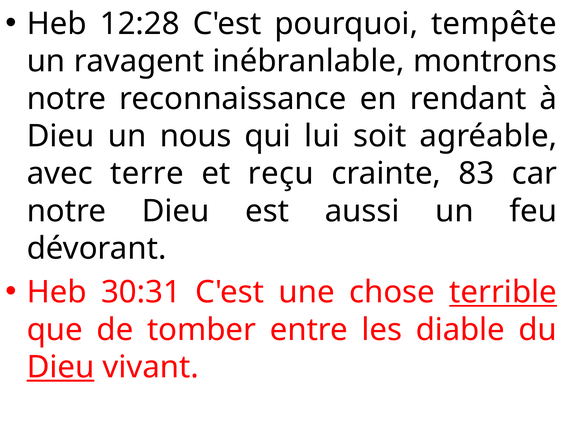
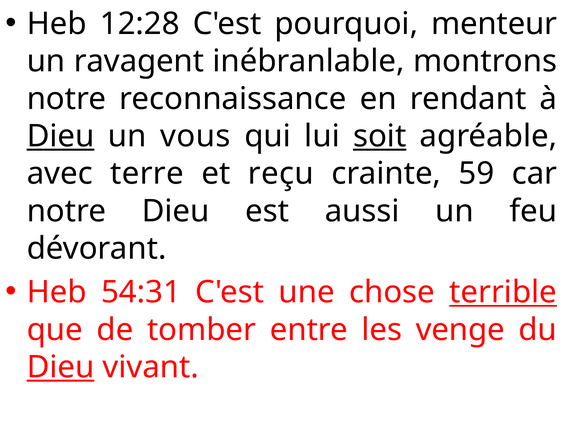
tempête: tempête -> menteur (494, 24)
Dieu underline: none -> present (61, 136)
nous: nous -> vous (195, 136)
soit underline: none -> present (380, 136)
83: 83 -> 59 (476, 174)
30:31: 30:31 -> 54:31 (141, 293)
diable: diable -> venge (460, 330)
